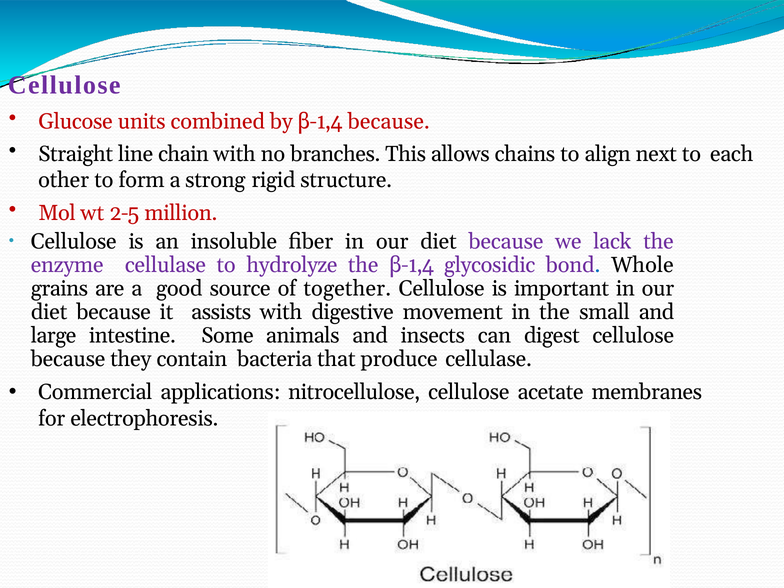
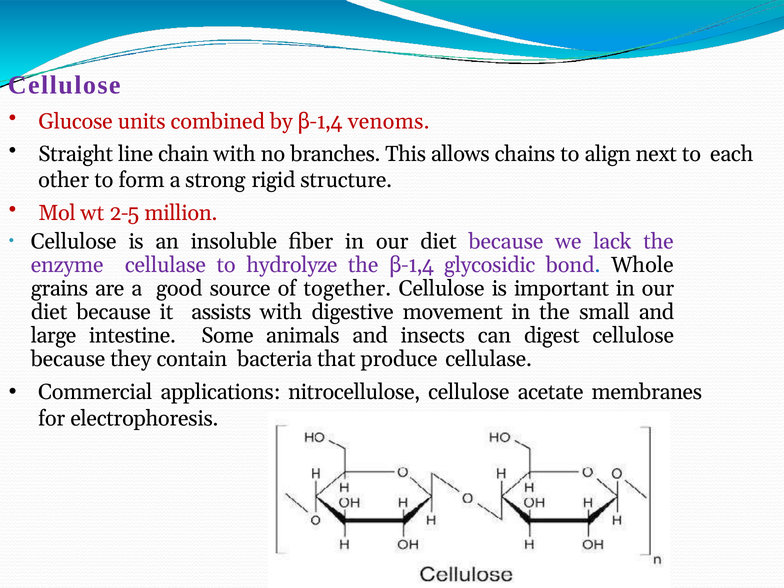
because: because -> venoms (389, 121)
